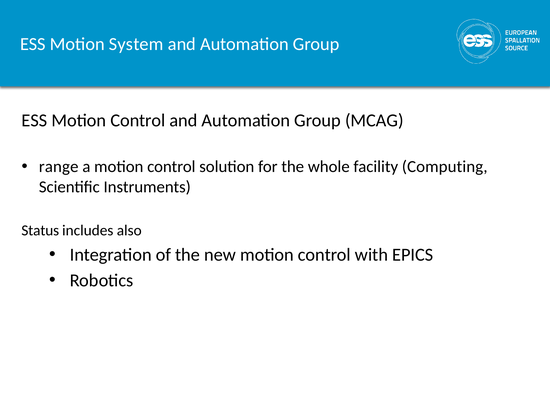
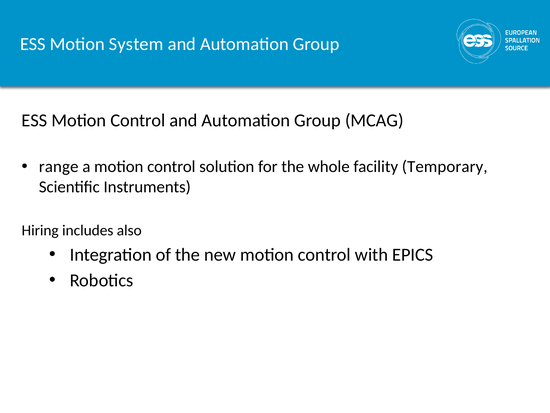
Computing: Computing -> Temporary (445, 167)
Status: Status -> Hiring (40, 230)
